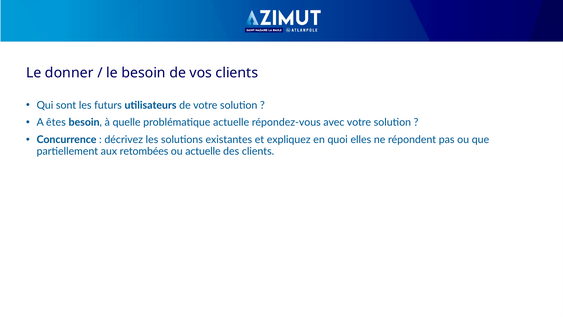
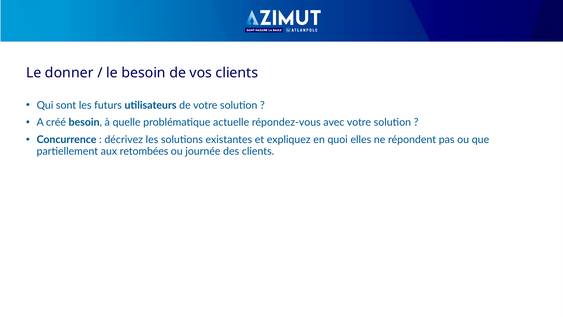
êtes: êtes -> créé (56, 122)
ou actuelle: actuelle -> journée (203, 151)
